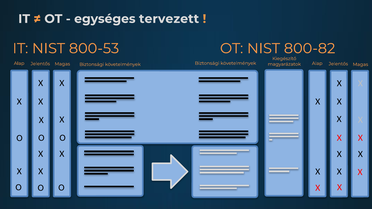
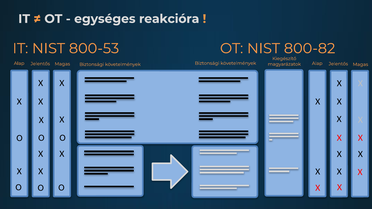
tervezett: tervezett -> reakcióra (169, 19)
